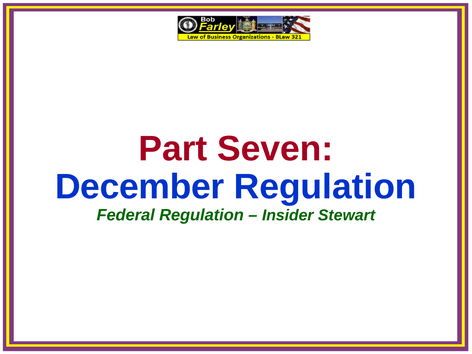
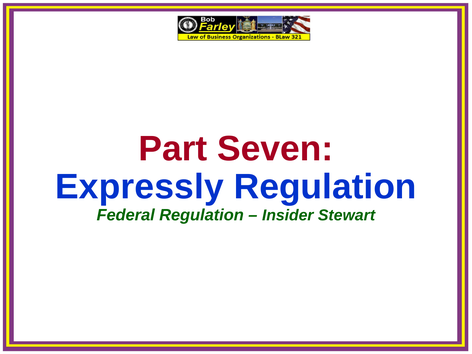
December: December -> Expressly (139, 187)
